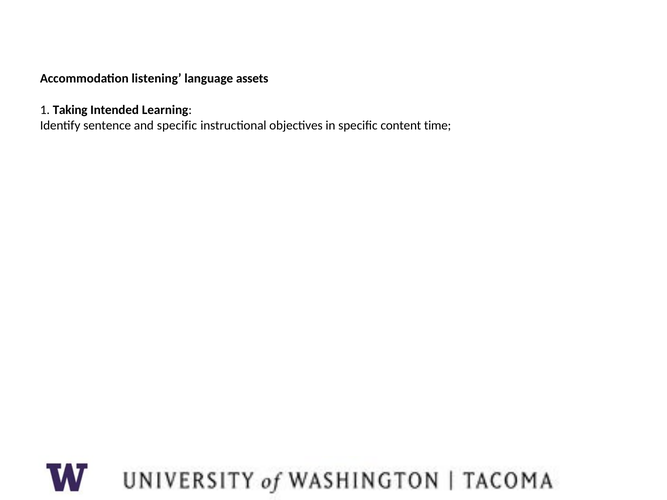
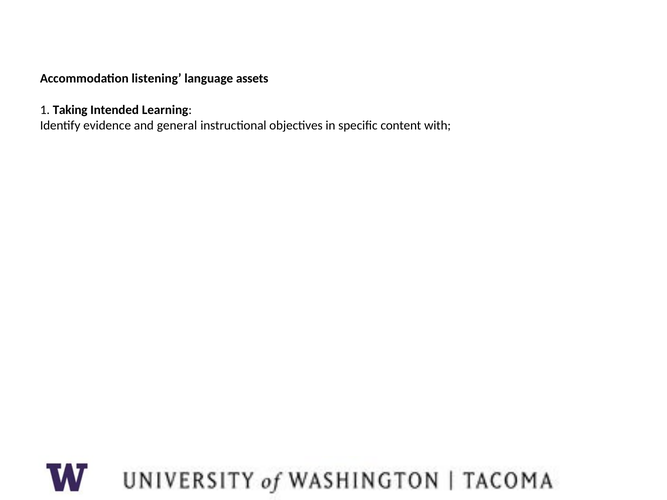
sentence: sentence -> evidence (107, 125)
and specific: specific -> general (177, 125)
time: time -> with (438, 125)
